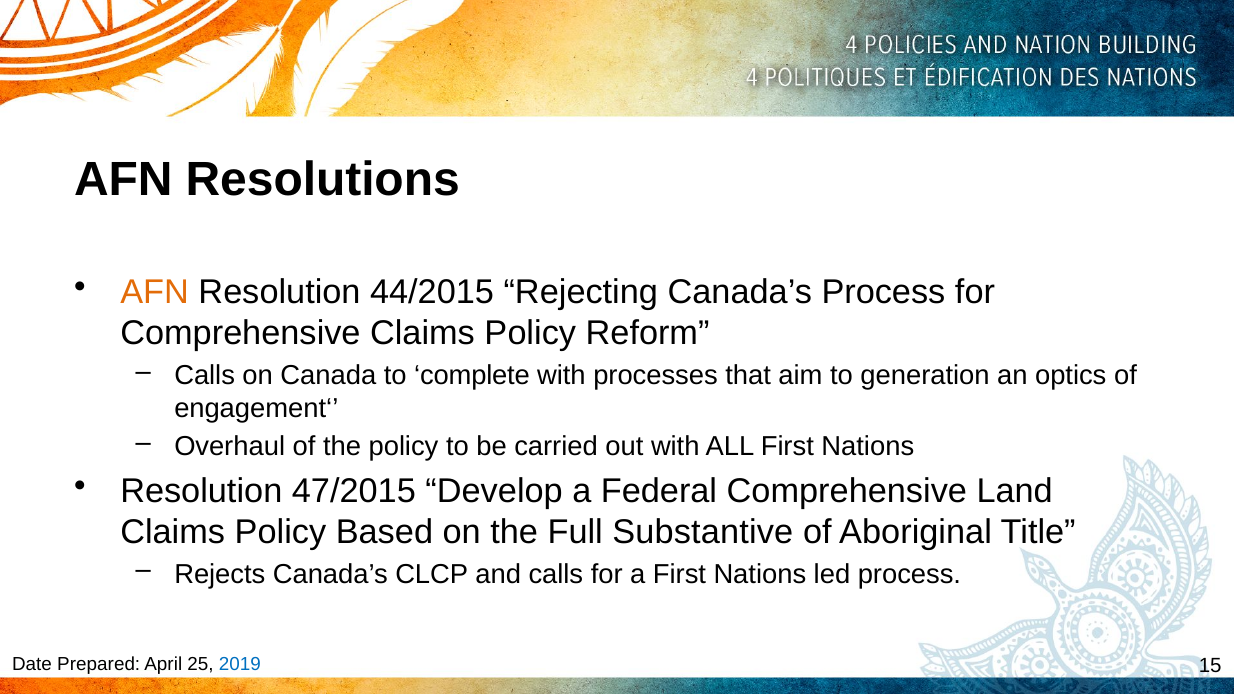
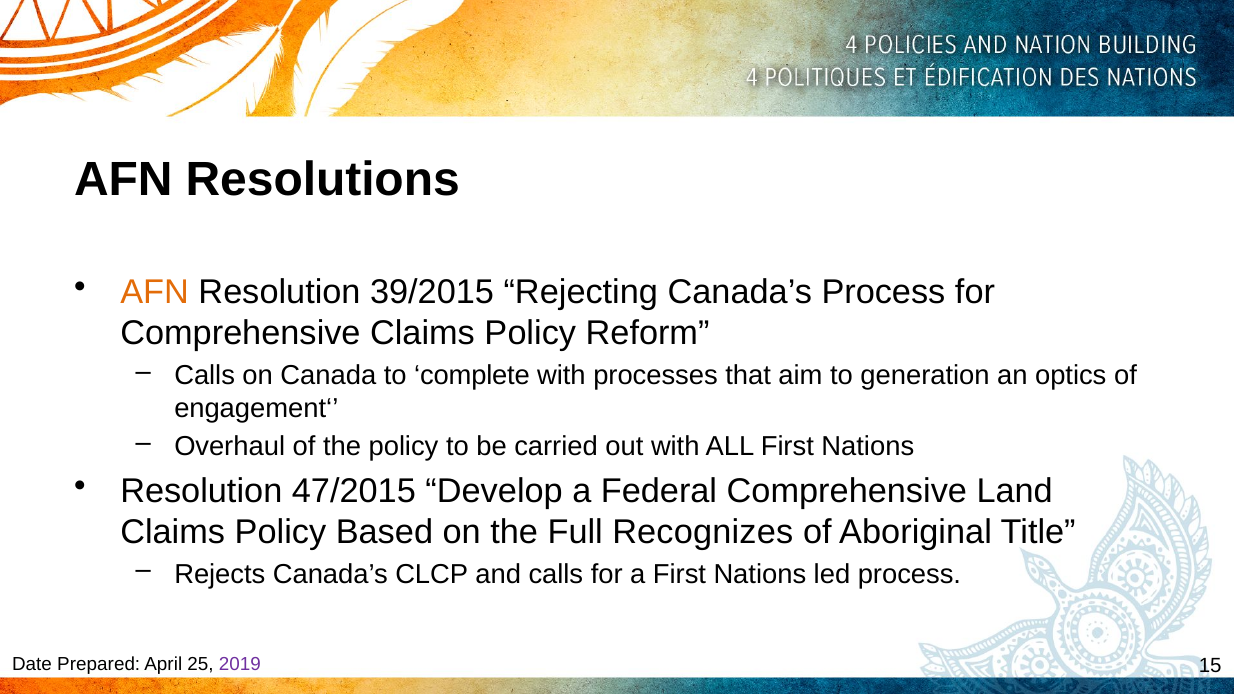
44/2015: 44/2015 -> 39/2015 (432, 293)
Substantive: Substantive -> Recognizes (703, 533)
2019 colour: blue -> purple (240, 665)
